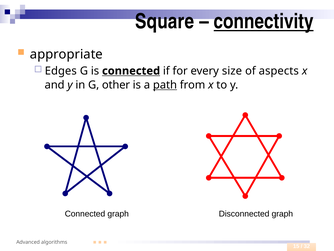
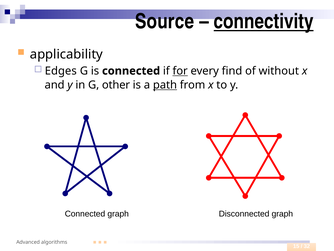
Square: Square -> Source (165, 22)
appropriate: appropriate -> applicability (66, 54)
connected underline: present -> none (131, 71)
for underline: none -> present (180, 71)
size: size -> find (232, 71)
aspects: aspects -> without (279, 71)
